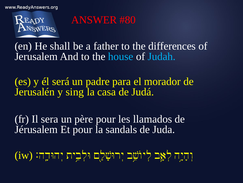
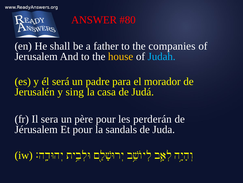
differences: differences -> companies (172, 46)
house colour: light blue -> yellow (121, 56)
llamados: llamados -> perderán (152, 119)
